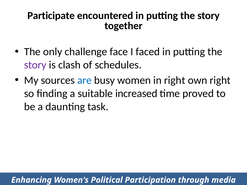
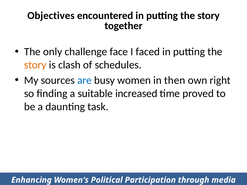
Participate: Participate -> Objectives (51, 16)
story colour: purple -> orange (35, 65)
in right: right -> then (175, 80)
